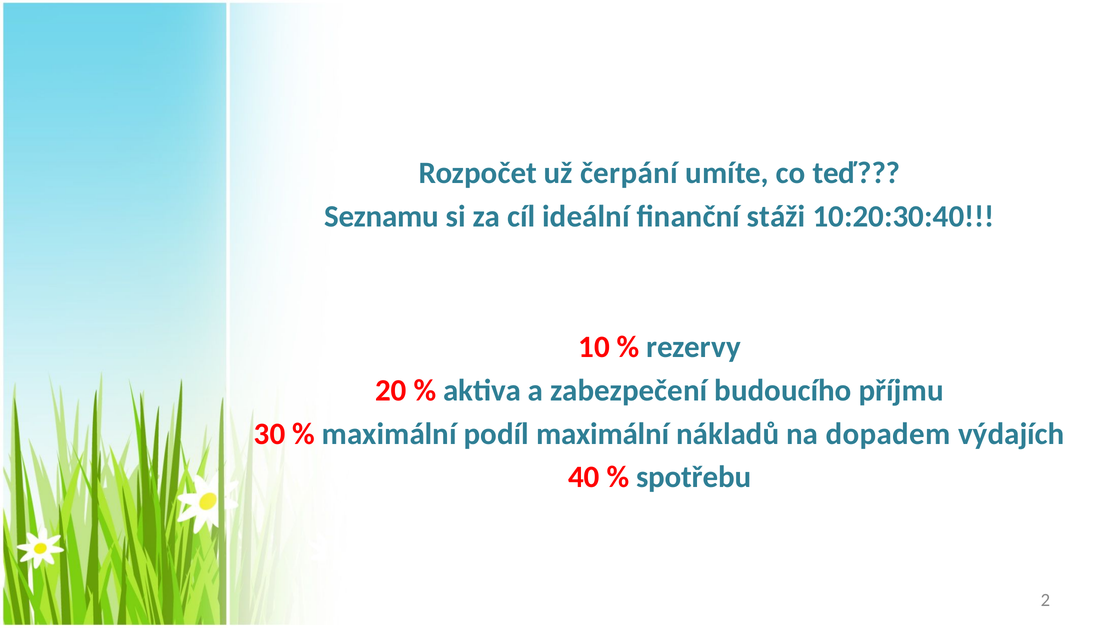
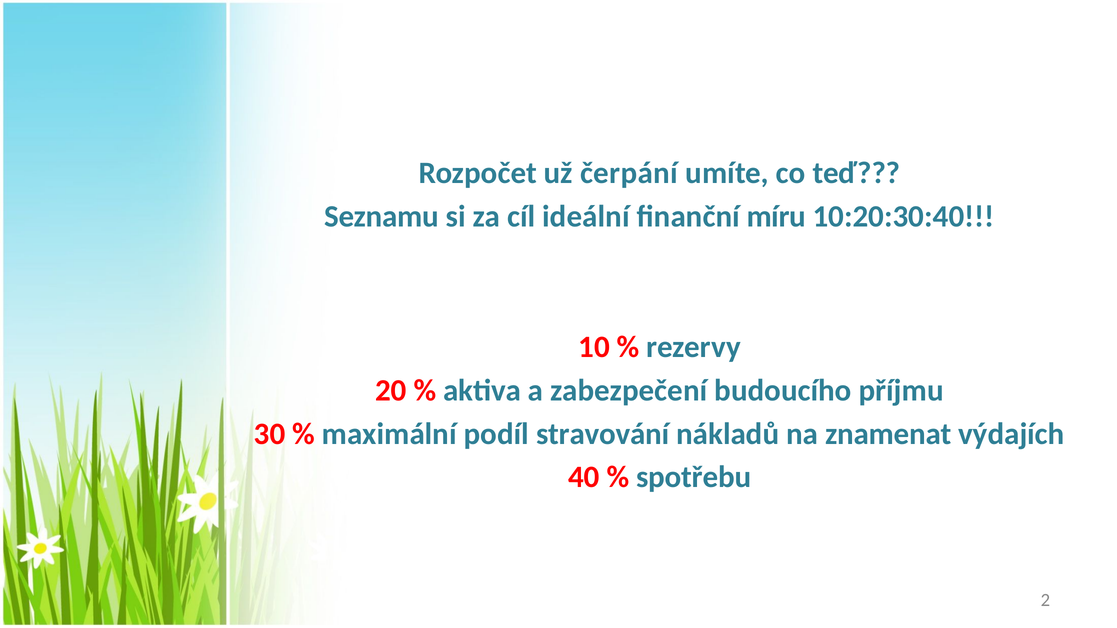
stáži: stáži -> míru (776, 217)
podíl maximální: maximální -> stravování (603, 434)
dopadem: dopadem -> znamenat (888, 434)
